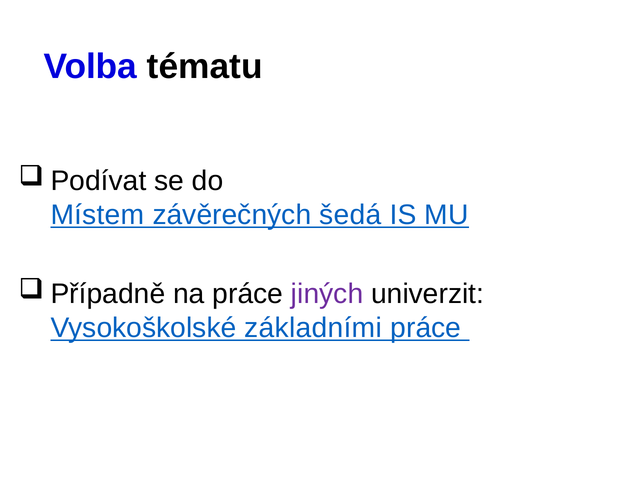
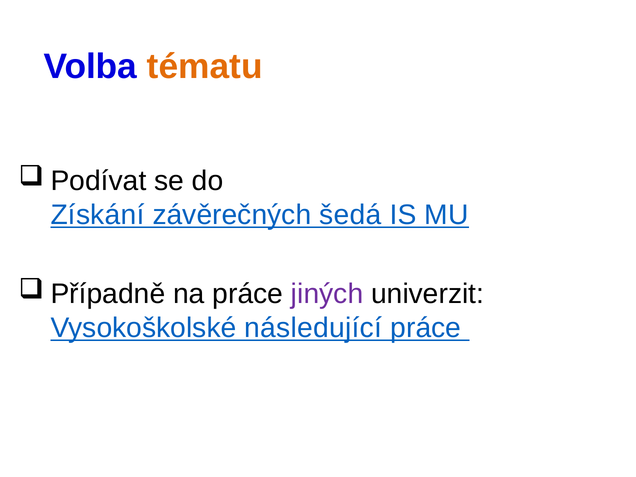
tématu colour: black -> orange (205, 67)
Místem: Místem -> Získání (98, 215)
základními: základními -> následující (313, 328)
